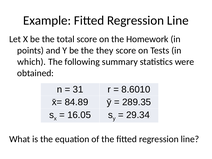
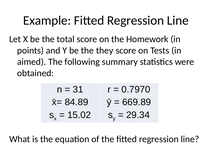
which: which -> aimed (32, 62)
8.6010: 8.6010 -> 0.7970 (136, 90)
289.35: 289.35 -> 669.89 (137, 102)
16.05: 16.05 -> 15.02 (79, 115)
